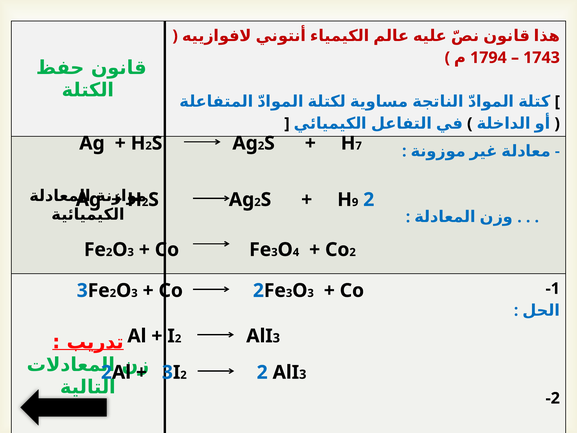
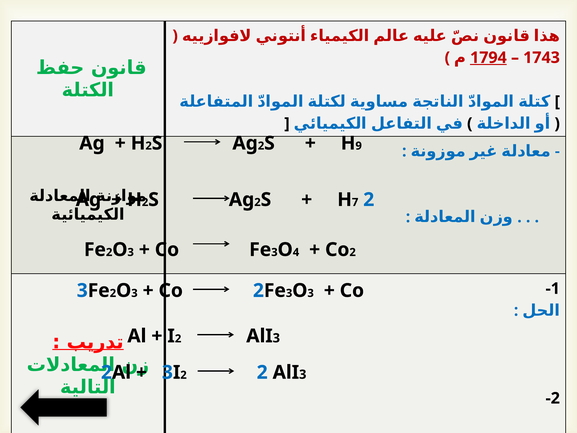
1794 underline: none -> present (488, 58)
7: 7 -> 9 (359, 146)
9: 9 -> 7 (355, 202)
